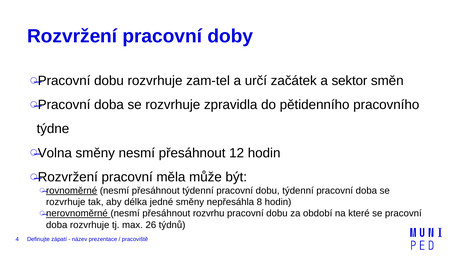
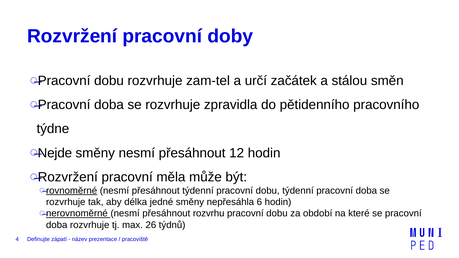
sektor: sektor -> stálou (349, 81)
Volna: Volna -> Nejde (55, 153)
8: 8 -> 6 (259, 202)
